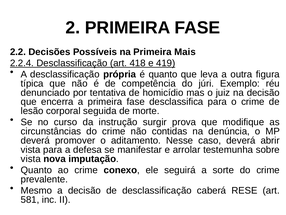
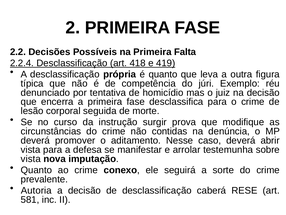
Mais: Mais -> Falta (185, 52)
Mesmo: Mesmo -> Autoria (36, 190)
